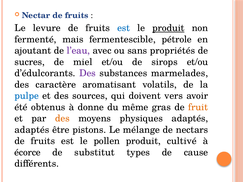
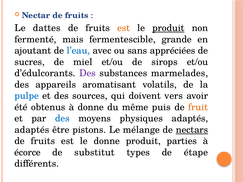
levure: levure -> dattes (47, 28)
est colour: blue -> orange (124, 28)
pétrole: pétrole -> grande (177, 39)
l’eau colour: purple -> blue (78, 51)
propriétés: propriétés -> appréciées (173, 51)
caractère: caractère -> appareils (56, 85)
gras: gras -> puis (161, 107)
des colour: orange -> blue (62, 119)
nectars underline: none -> present (192, 130)
le pollen: pollen -> donne (107, 141)
cultivé: cultivé -> parties (182, 141)
cause: cause -> étape (196, 153)
